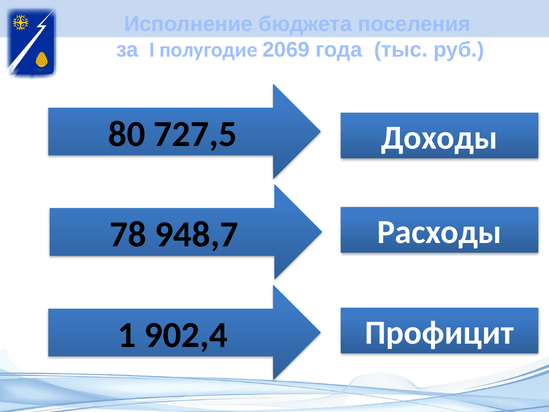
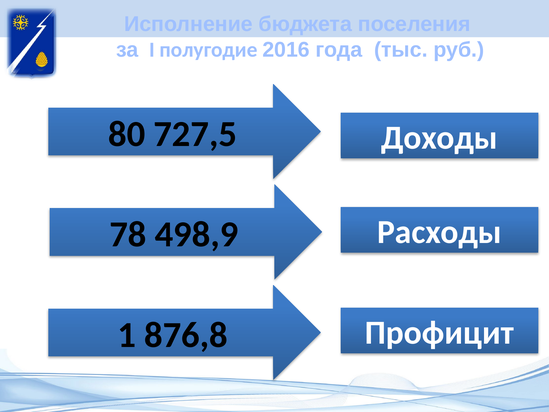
2069: 2069 -> 2016 (286, 50)
948,7: 948,7 -> 498,9 (197, 234)
902,4: 902,4 -> 876,8 (186, 335)
